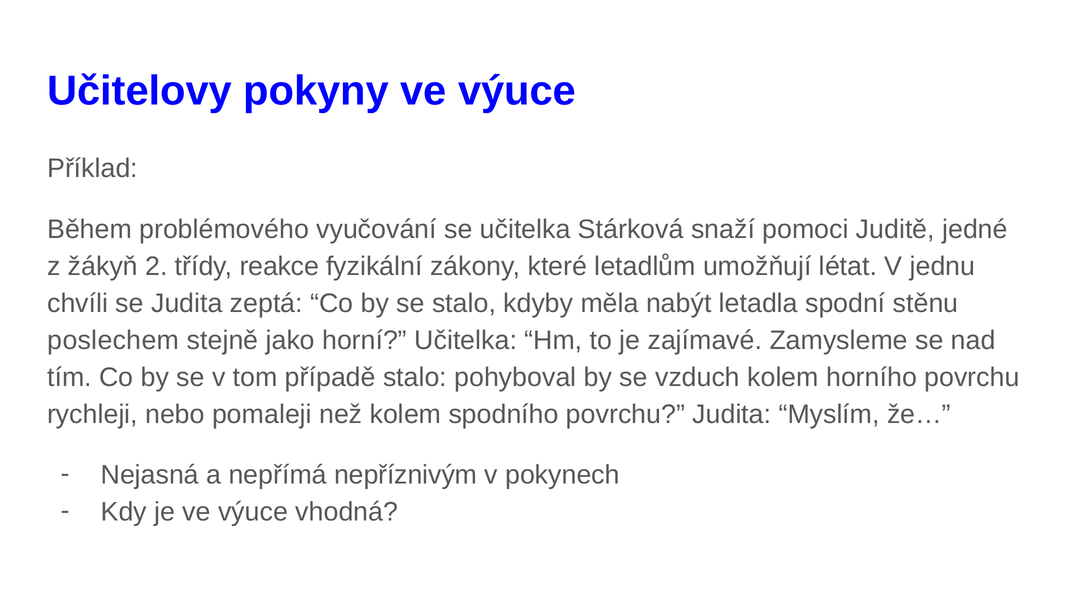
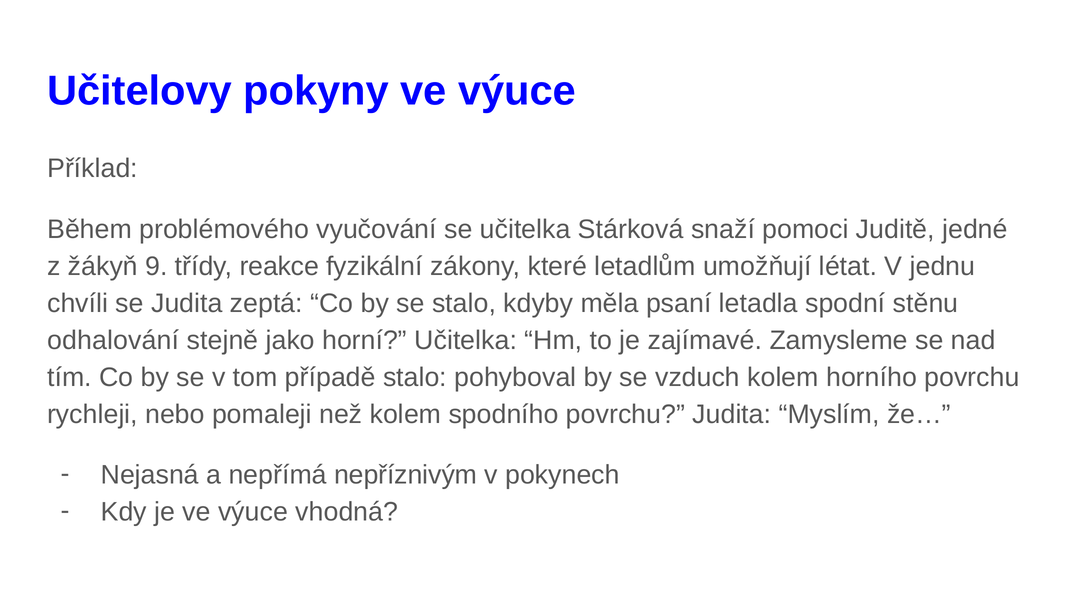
2: 2 -> 9 (156, 266)
nabýt: nabýt -> psaní (679, 303)
poslechem: poslechem -> odhalování (113, 340)
